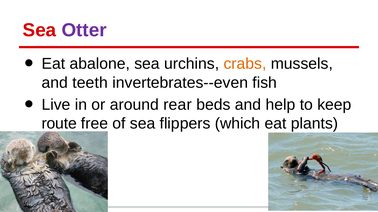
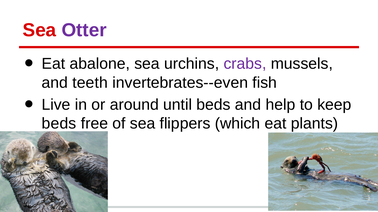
crabs colour: orange -> purple (245, 64)
rear: rear -> until (178, 105)
route: route -> beds (59, 124)
